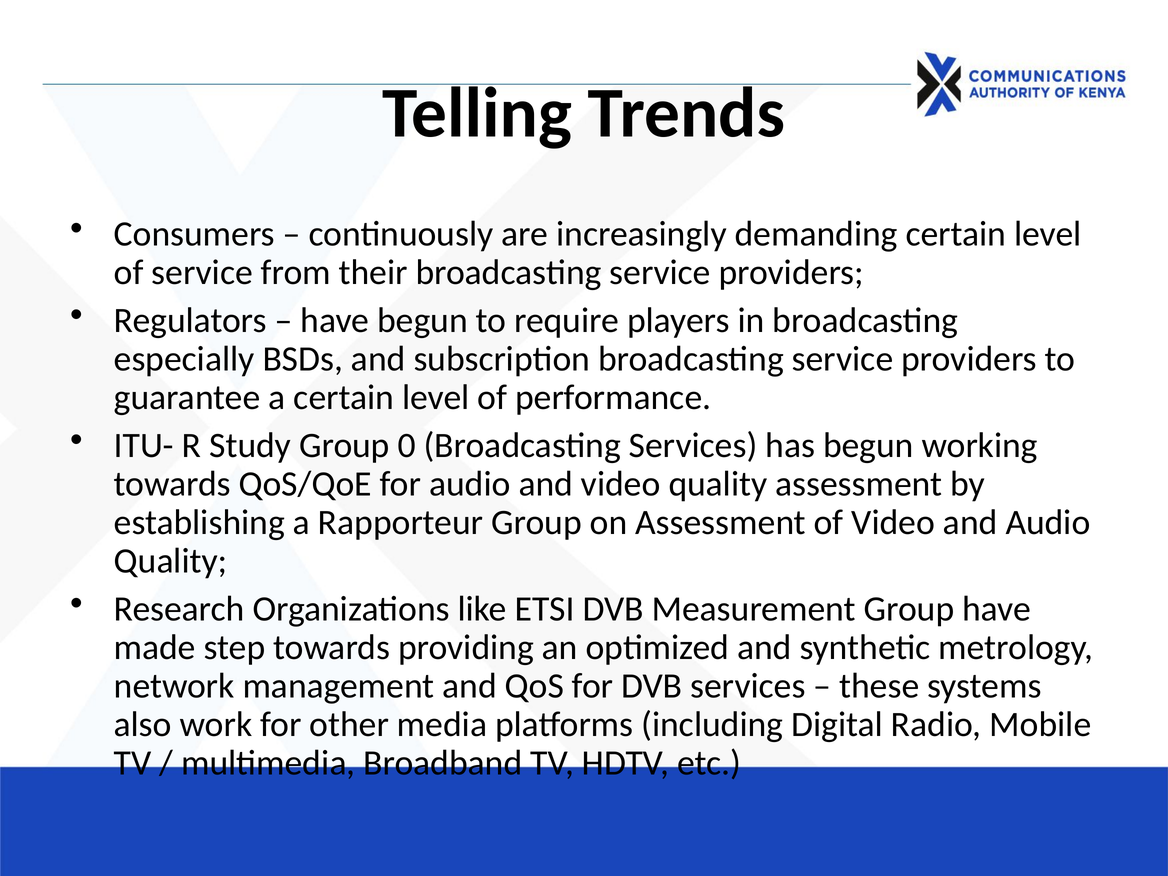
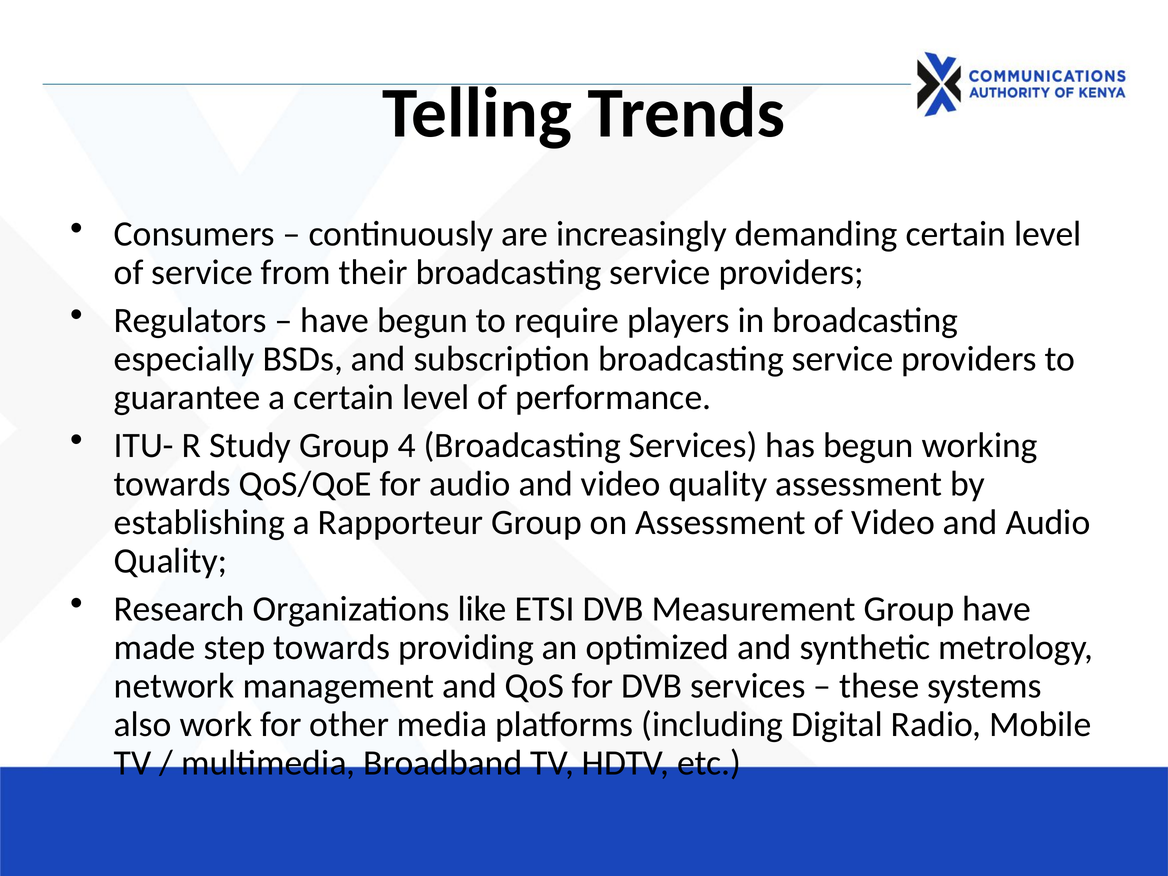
0: 0 -> 4 (407, 445)
